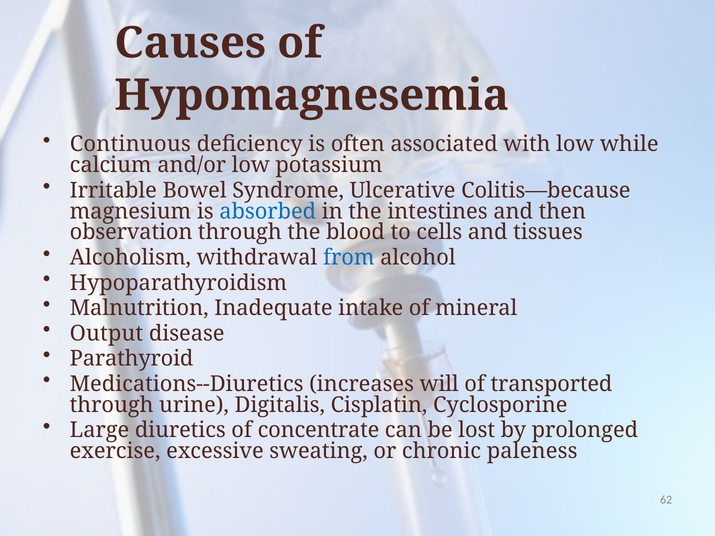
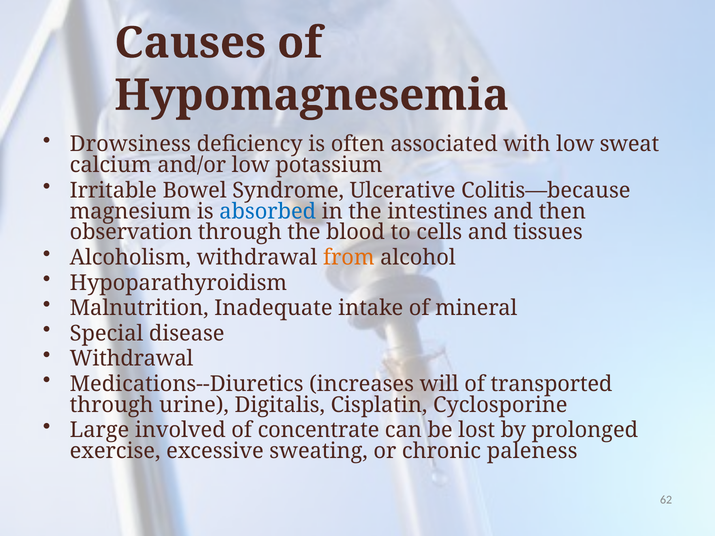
Continuous: Continuous -> Drowsiness (130, 144)
while: while -> sweat (629, 144)
from colour: blue -> orange (349, 258)
Output: Output -> Special (107, 334)
Parathyroid: Parathyroid -> Withdrawal (132, 359)
diuretics: diuretics -> involved (180, 430)
